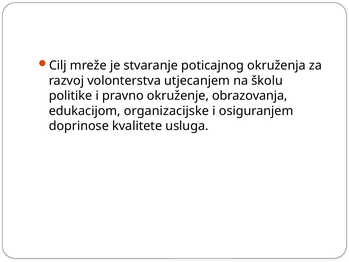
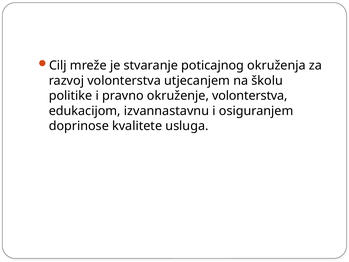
okruženje obrazovanja: obrazovanja -> volonterstva (250, 96)
organizacijske: organizacijske -> izvannastavnu (166, 111)
